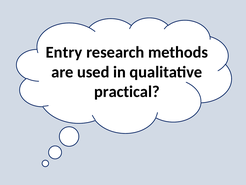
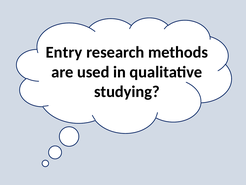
practical: practical -> studying (127, 91)
